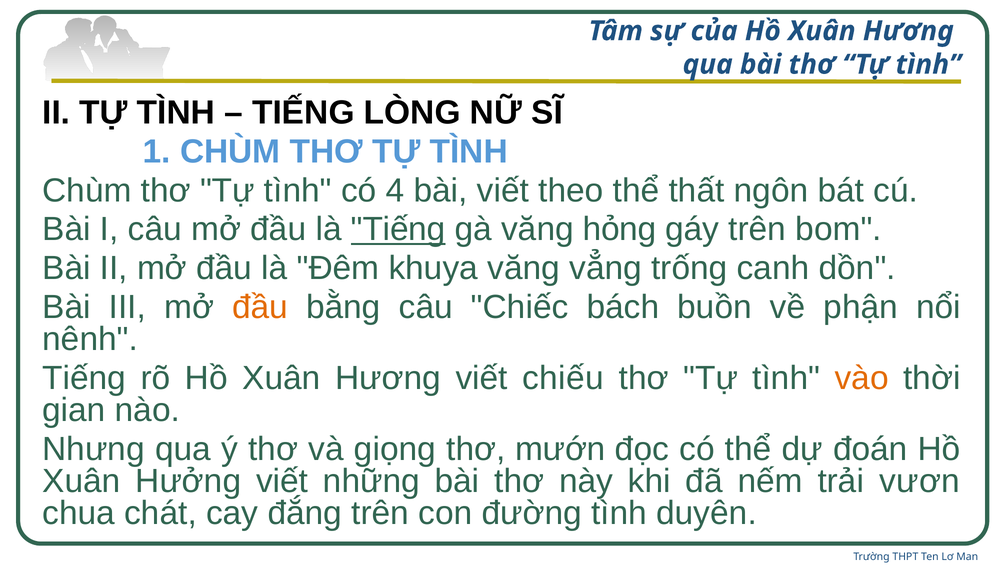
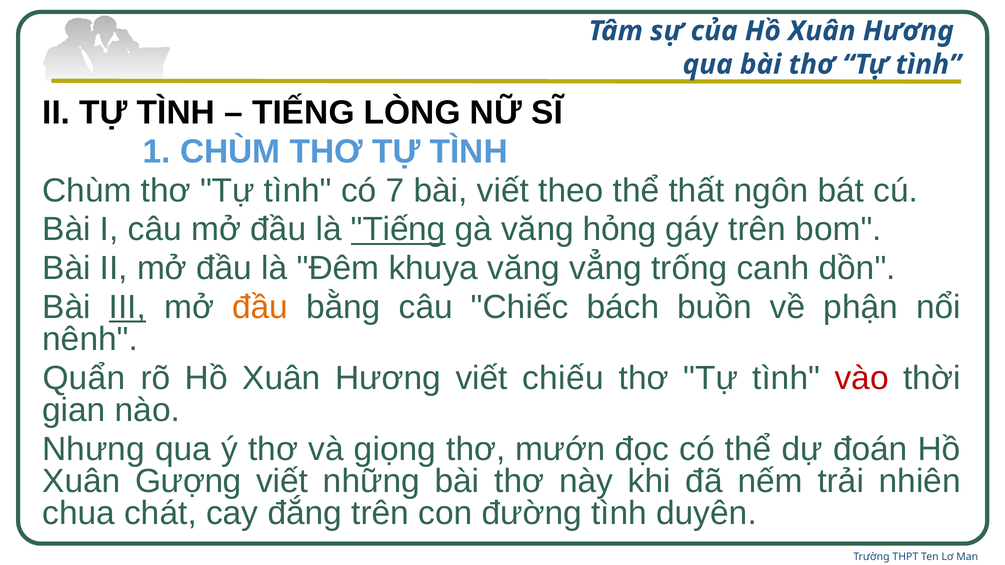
4: 4 -> 7 (395, 191)
III underline: none -> present (127, 307)
Tiếng: Tiếng -> Quẩn (84, 378)
vào colour: orange -> red (862, 378)
Hưởng: Hưởng -> Gượng (188, 481)
vươn: vươn -> nhiên (920, 481)
